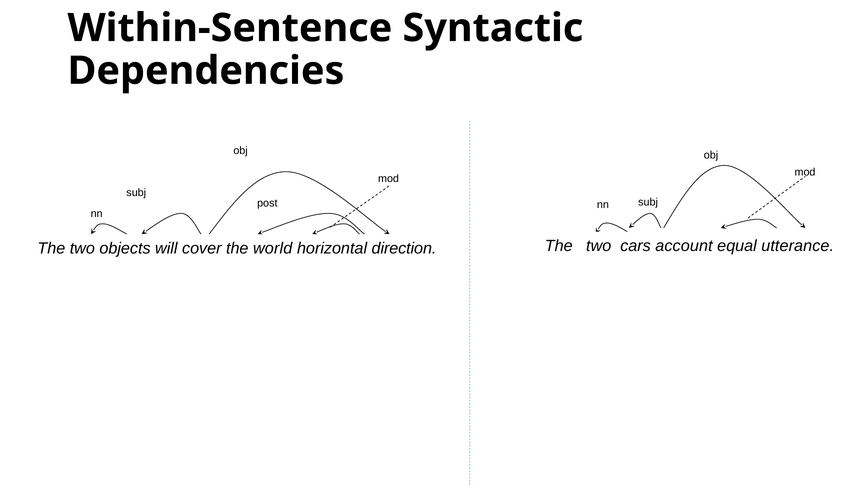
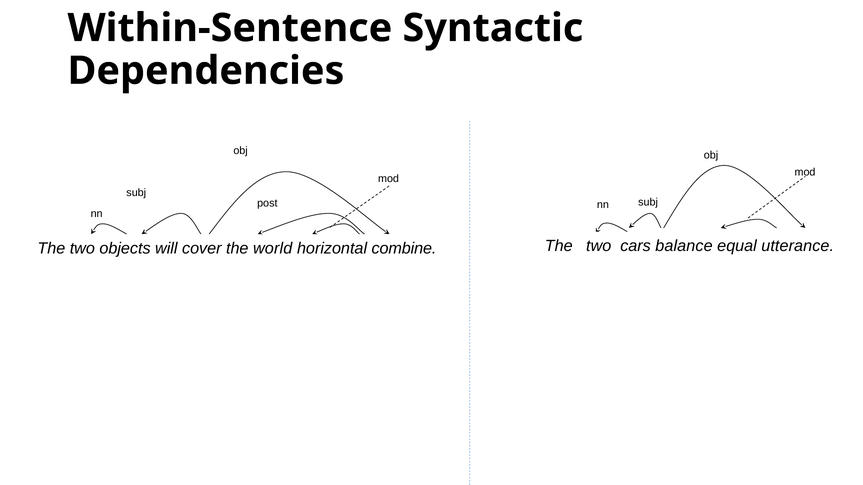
account: account -> balance (684, 246)
direction: direction -> combine (404, 248)
